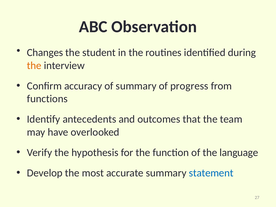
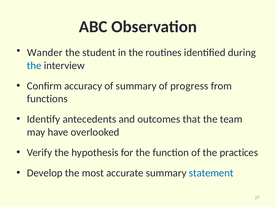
Changes: Changes -> Wander (45, 53)
the colour: orange -> blue (34, 65)
language: language -> practices (239, 152)
